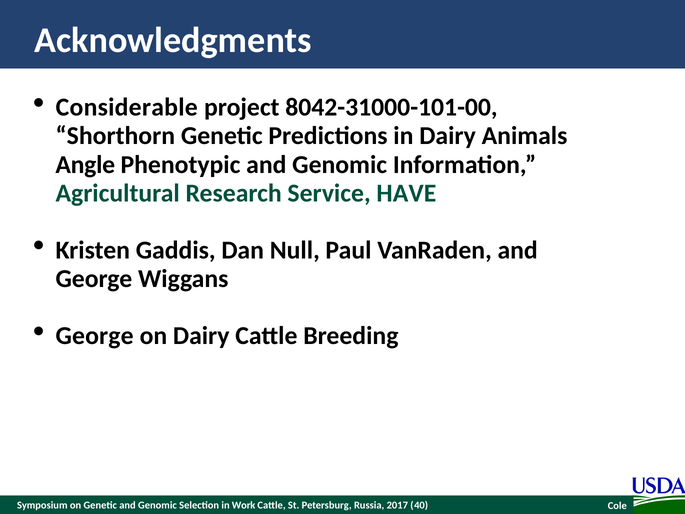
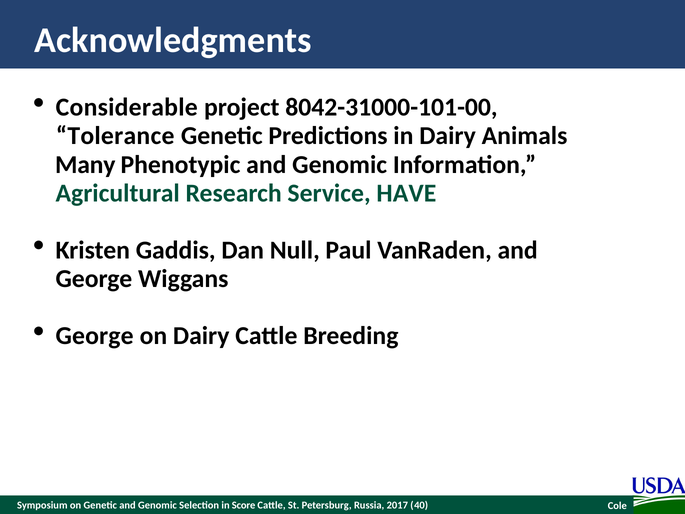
Shorthorn: Shorthorn -> Tolerance (115, 136)
Angle: Angle -> Many (85, 164)
Work: Work -> Score (244, 505)
